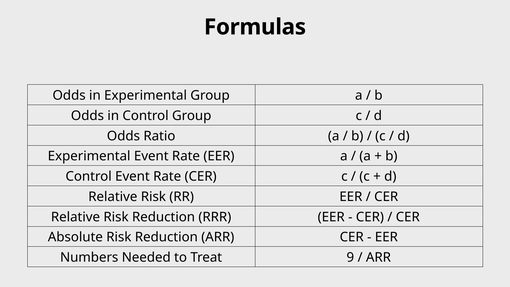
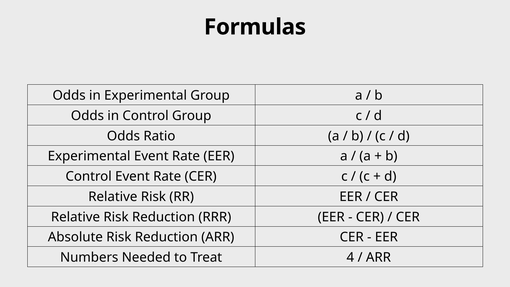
9: 9 -> 4 (350, 257)
